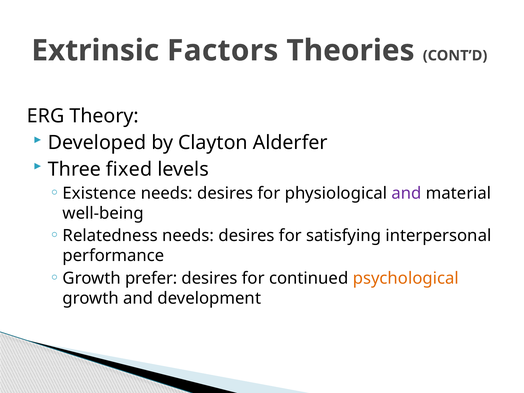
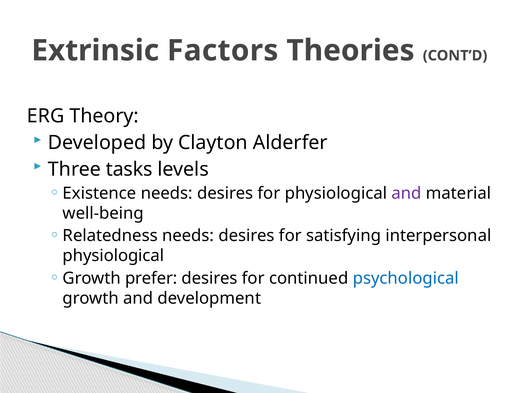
fixed: fixed -> tasks (129, 169)
performance: performance -> physiological (113, 256)
psychological colour: orange -> blue (406, 278)
